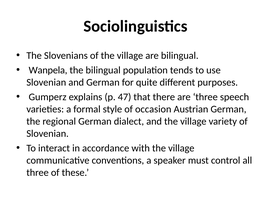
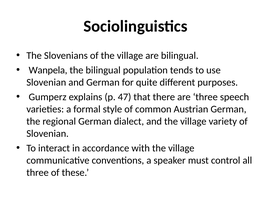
occasion: occasion -> common (153, 109)
